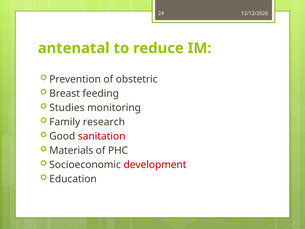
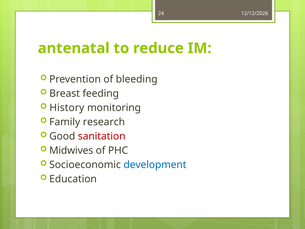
obstetric: obstetric -> bleeding (137, 79)
Studies: Studies -> History (67, 108)
Materials: Materials -> Midwives (71, 150)
development colour: red -> blue (155, 165)
